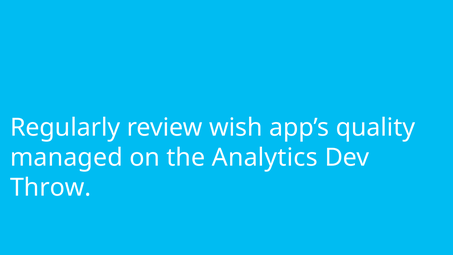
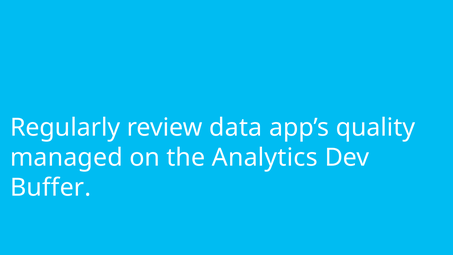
wish: wish -> data (236, 128)
Throw: Throw -> Buffer (51, 187)
